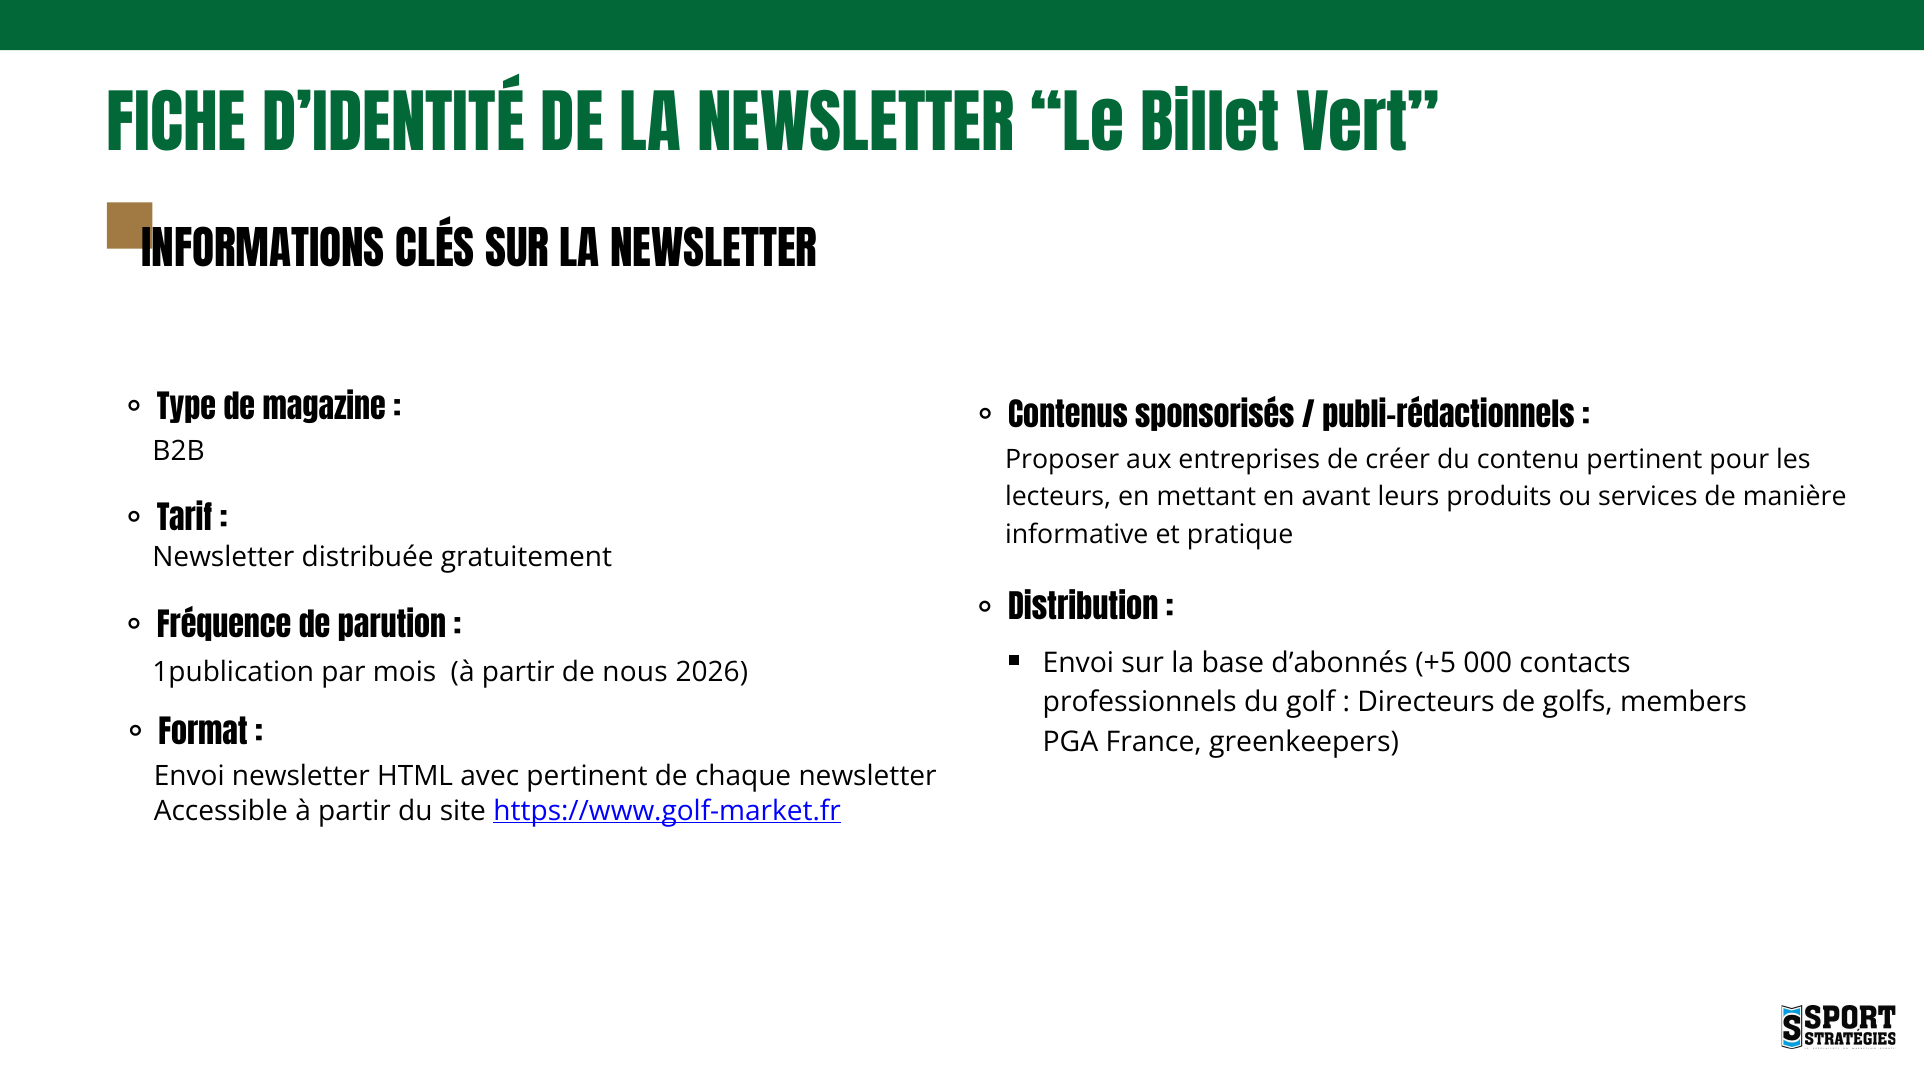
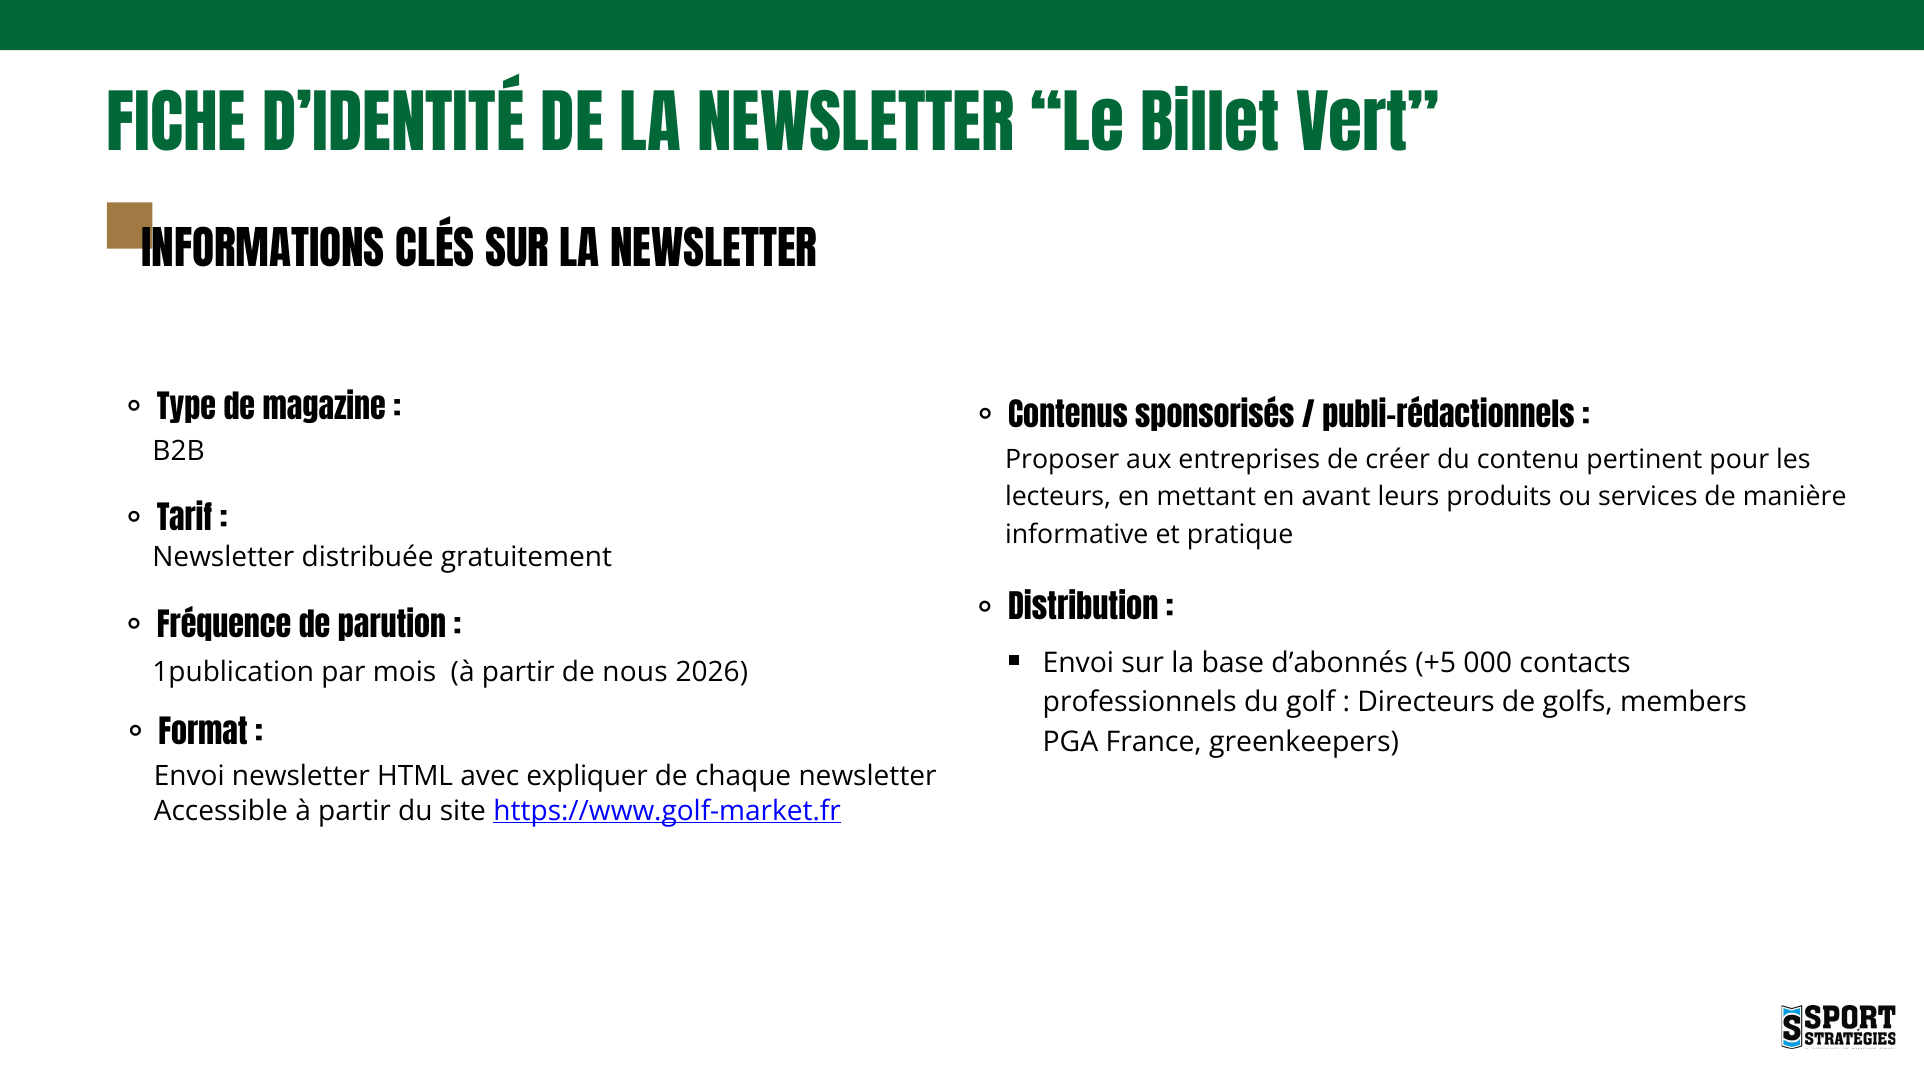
avec pertinent: pertinent -> expliquer (587, 776)
